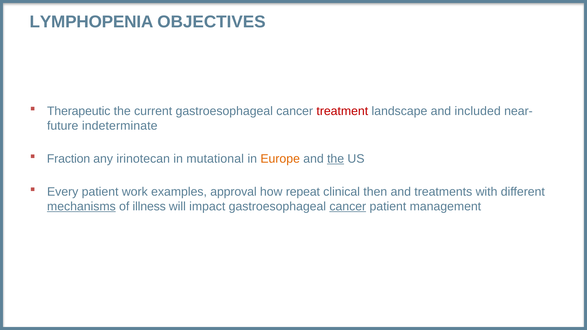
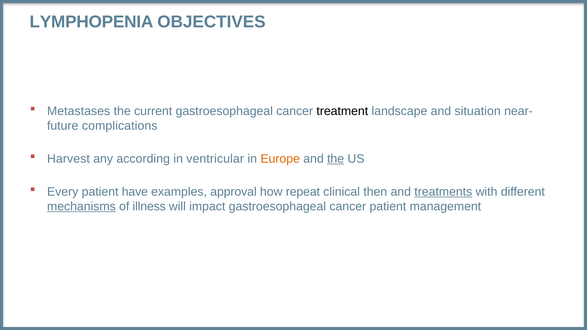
Therapeutic: Therapeutic -> Metastases (79, 111)
treatment colour: red -> black (342, 111)
included: included -> situation (478, 111)
indeterminate: indeterminate -> complications (120, 126)
Fraction: Fraction -> Harvest (68, 159)
irinotecan: irinotecan -> according (143, 159)
mutational: mutational -> ventricular (215, 159)
work: work -> have (135, 192)
treatments underline: none -> present (443, 192)
cancer underline: present -> none (348, 207)
